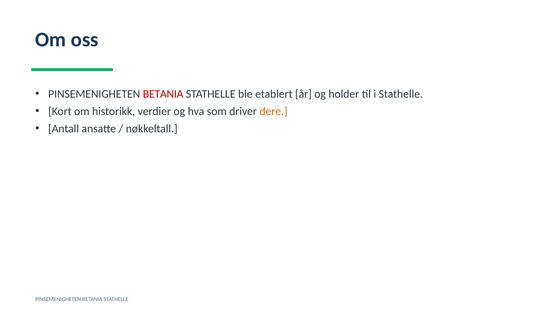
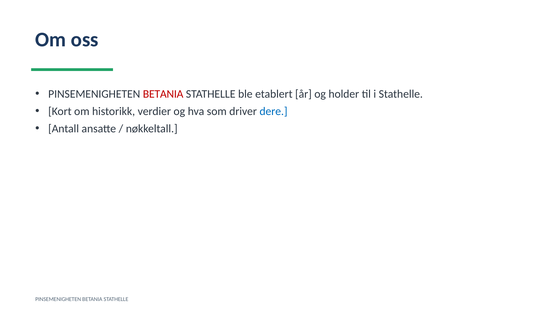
dere colour: orange -> blue (273, 111)
